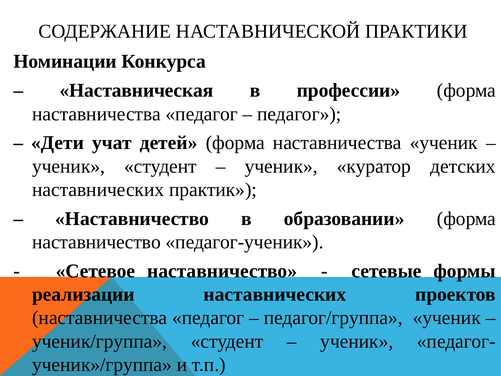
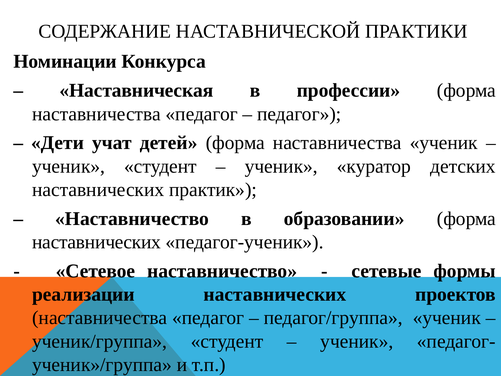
наставничество: наставничество -> наставнических (97, 242)
